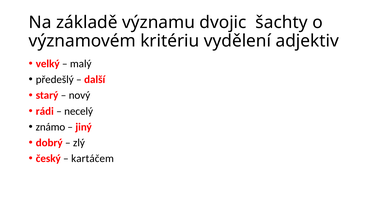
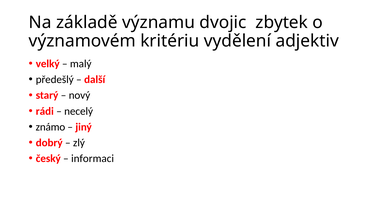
šachty: šachty -> zbytek (282, 22)
kartáčem: kartáčem -> informaci (93, 159)
